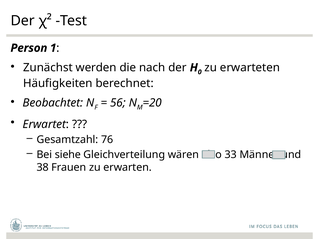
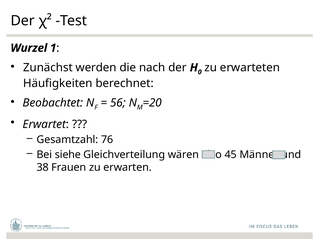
Person: Person -> Wurzel (29, 48)
33: 33 -> 45 (231, 155)
